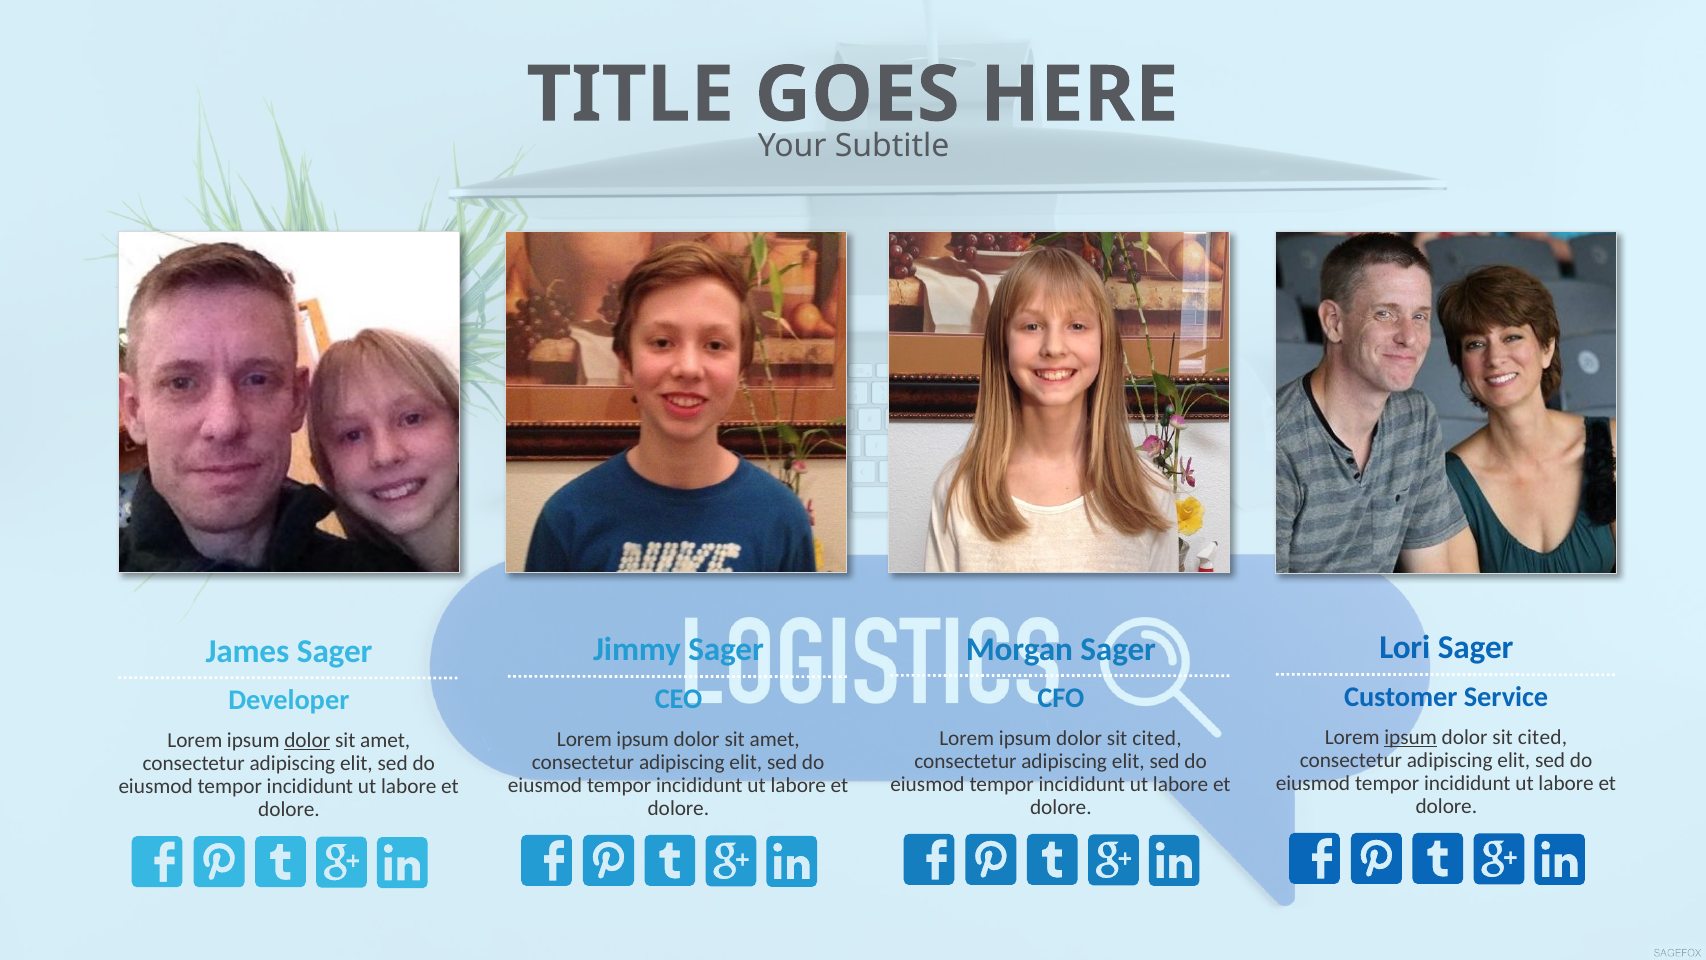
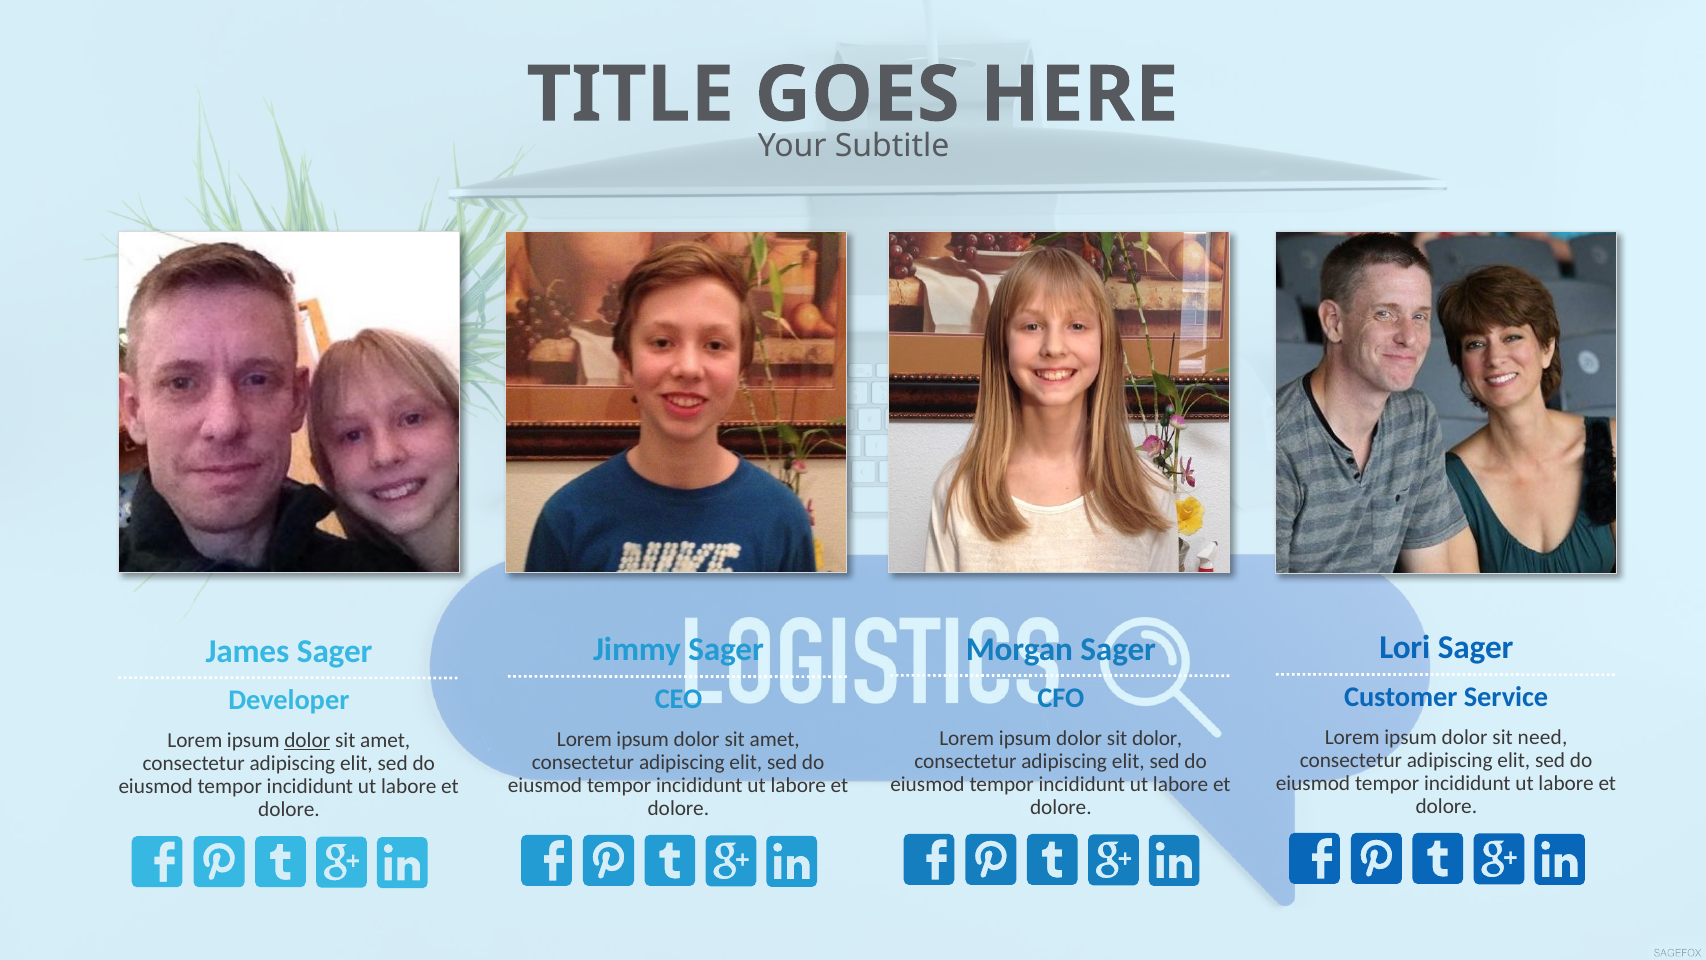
ipsum underline: present -> none (1411, 737)
cited: cited -> need (1542, 737)
cited: cited -> dolor (1157, 738)
